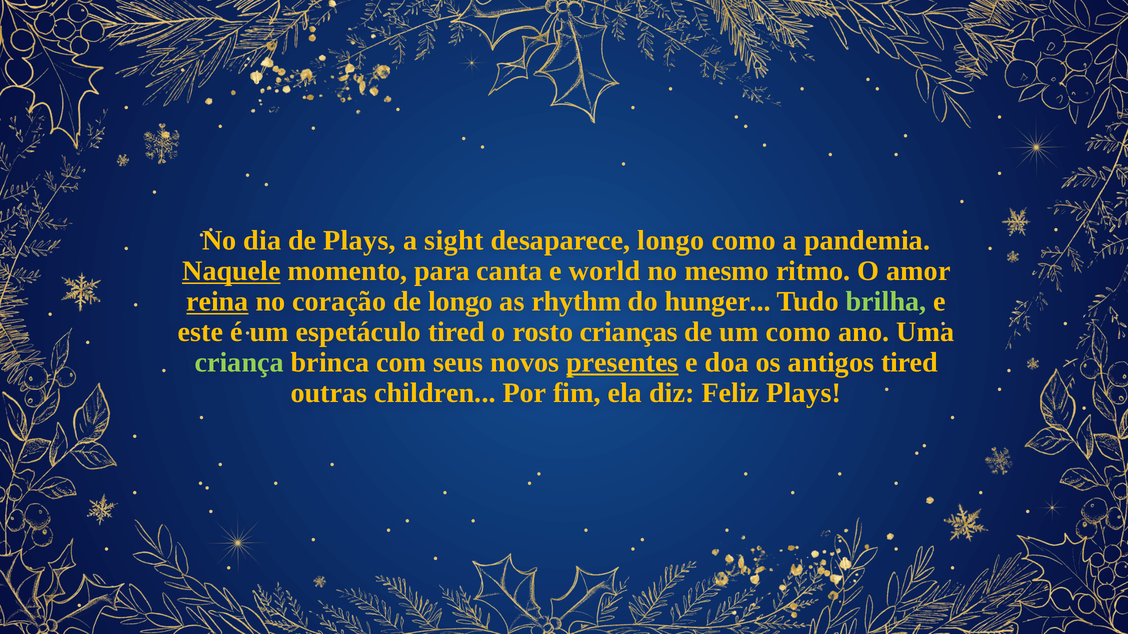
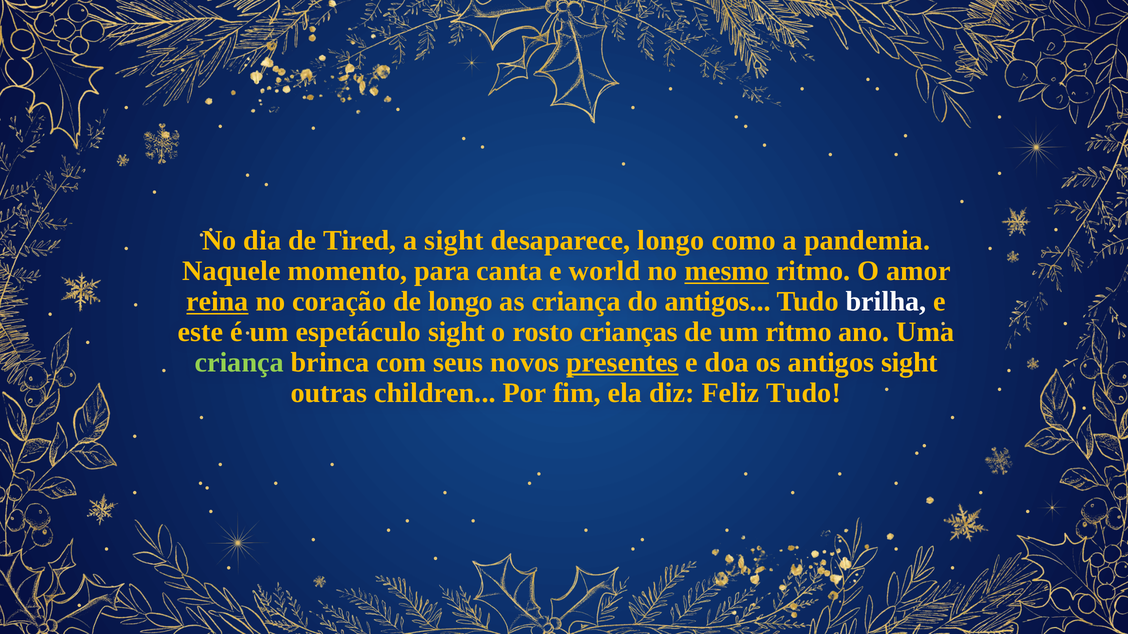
de Plays: Plays -> Tired (360, 241)
Naquele underline: present -> none (231, 271)
mesmo underline: none -> present (727, 271)
as rhythm: rhythm -> criança (576, 302)
do hunger: hunger -> antigos (718, 302)
brilha colour: light green -> white (886, 302)
espetáculo tired: tired -> sight (457, 332)
um como: como -> ritmo (799, 332)
antigos tired: tired -> sight (909, 363)
Feliz Plays: Plays -> Tudo (804, 393)
